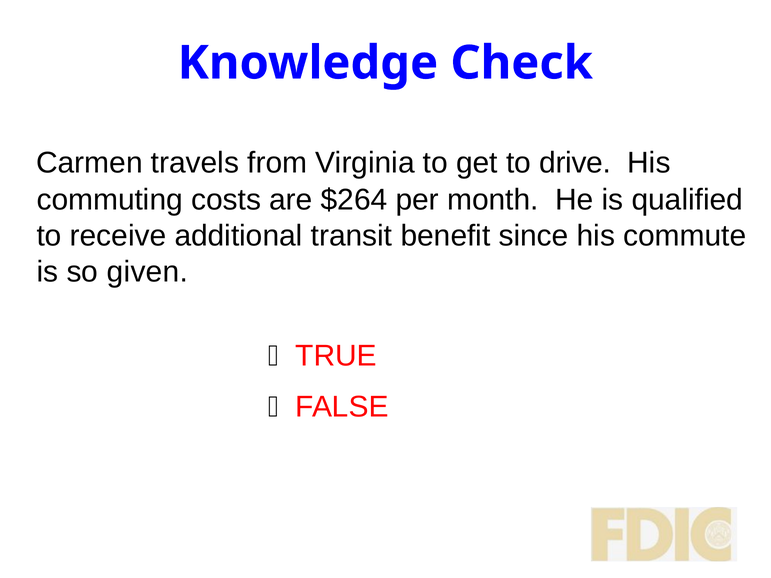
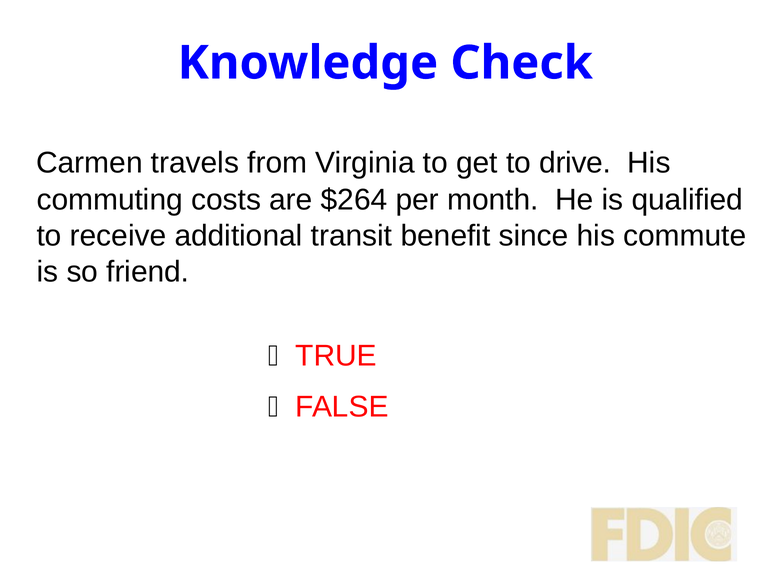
given: given -> friend (148, 272)
